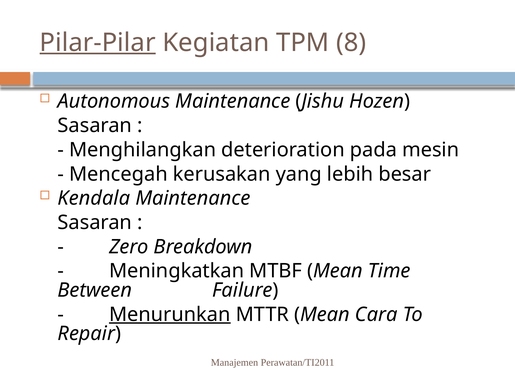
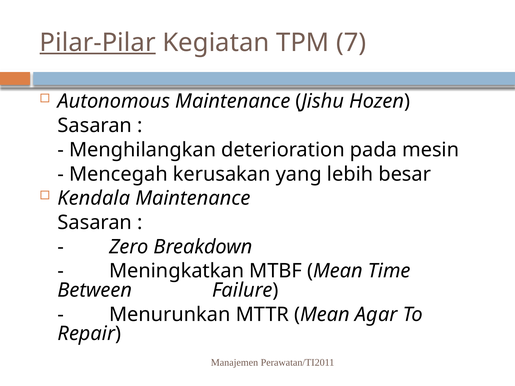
8: 8 -> 7 (351, 43)
Menurunkan underline: present -> none (170, 315)
Cara: Cara -> Agar (376, 315)
